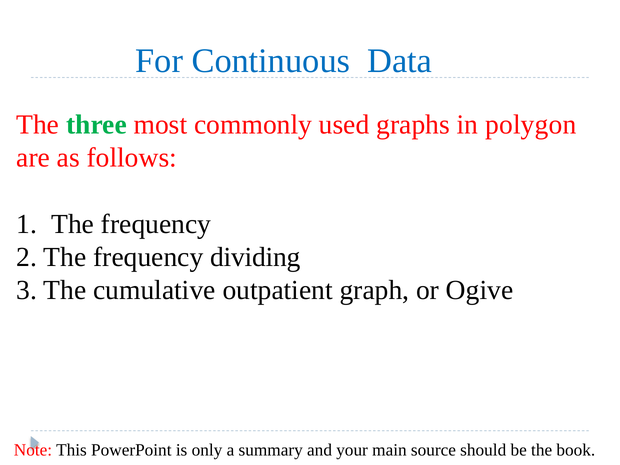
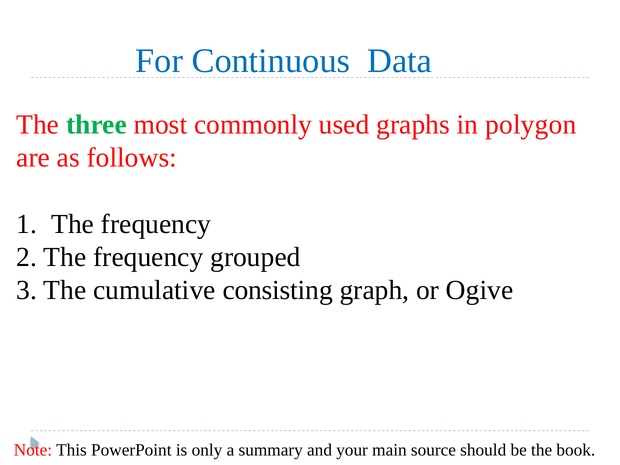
dividing: dividing -> grouped (255, 257)
outpatient: outpatient -> consisting (278, 290)
